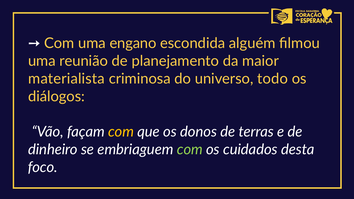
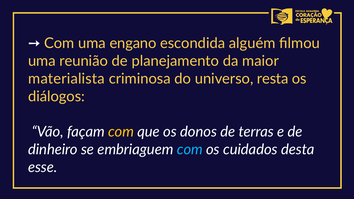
todo: todo -> resta (273, 79)
com colour: light green -> light blue (190, 150)
foco: foco -> esse (43, 167)
